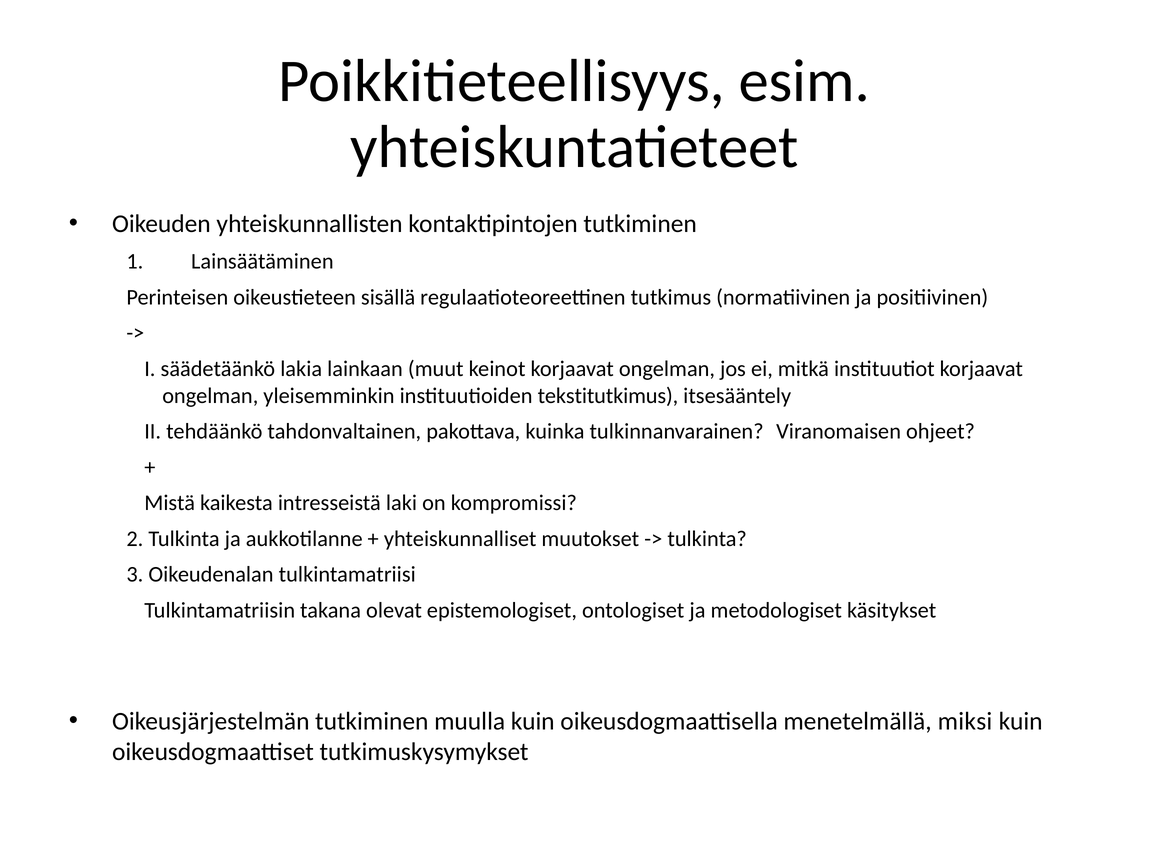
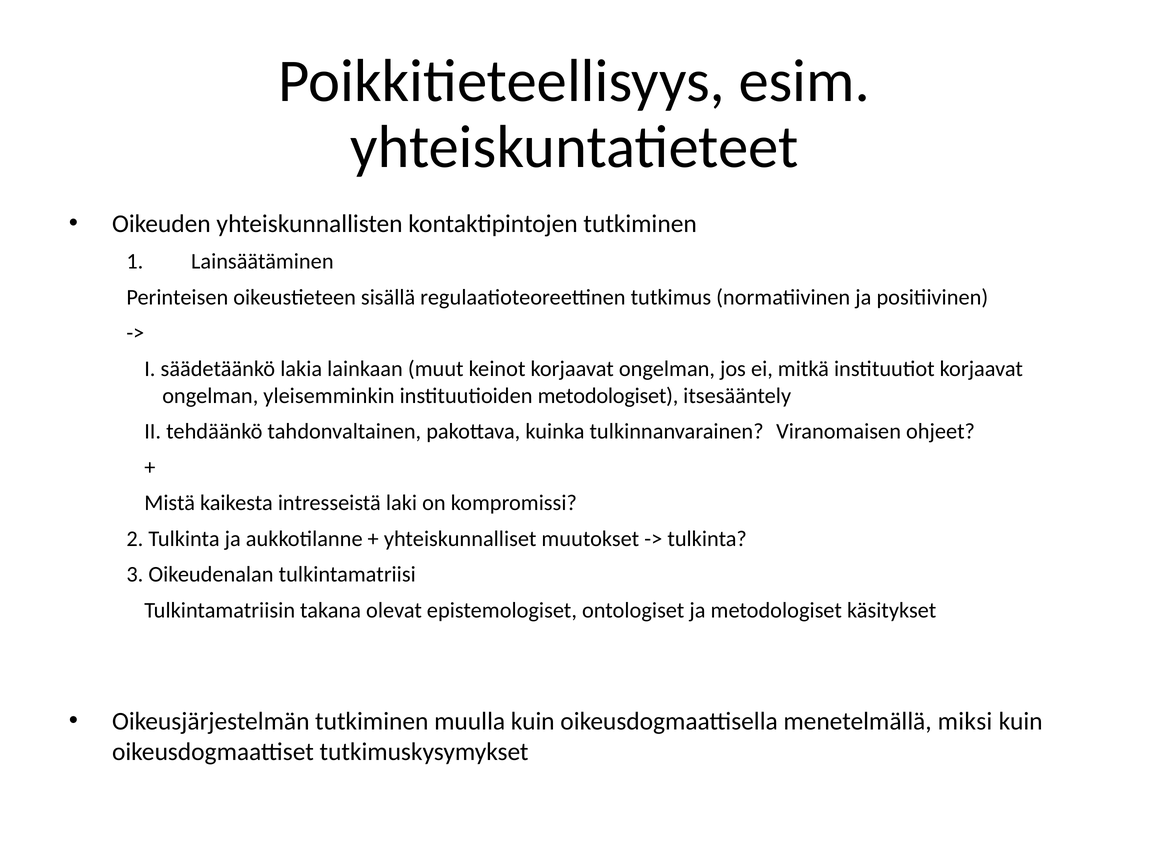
instituutioiden tekstitutkimus: tekstitutkimus -> metodologiset (608, 396)
